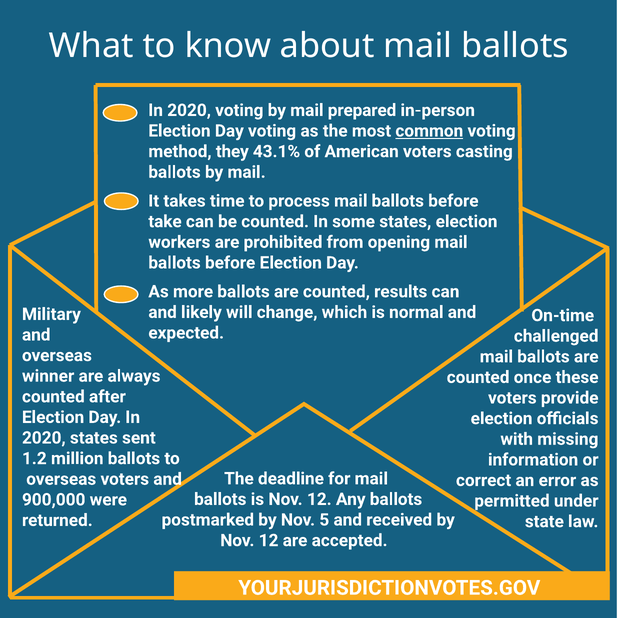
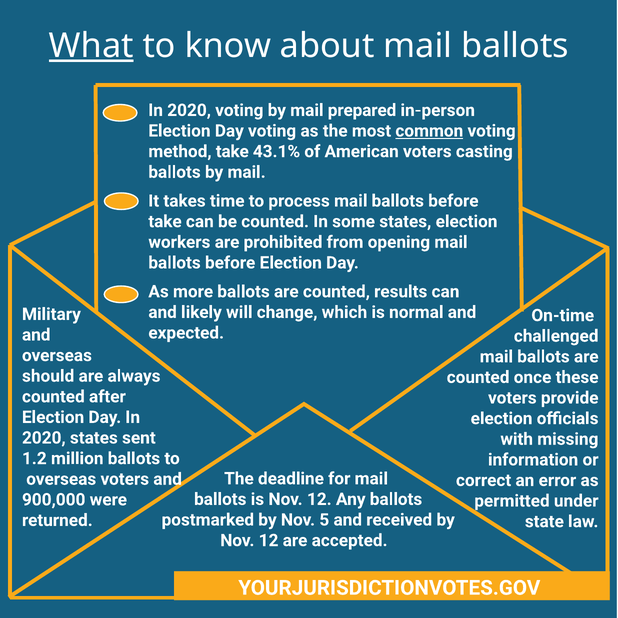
What underline: none -> present (91, 46)
method they: they -> take (232, 152)
winner: winner -> should (48, 376)
